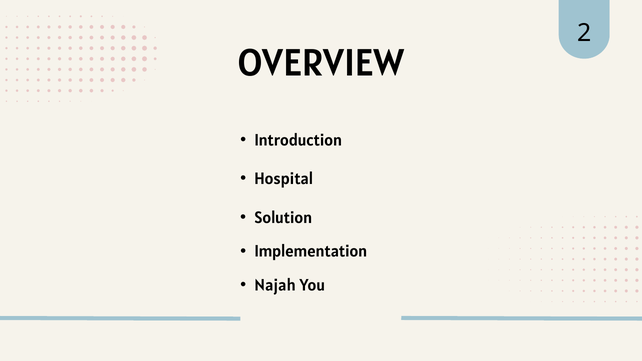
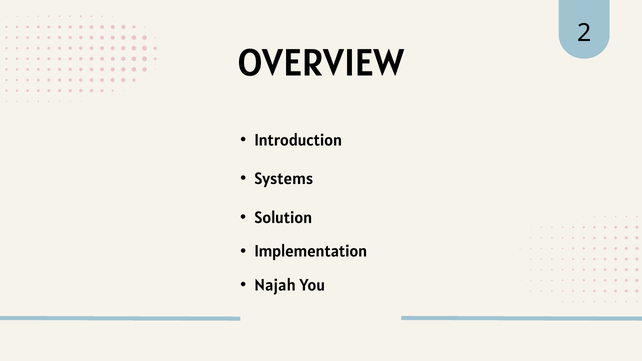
Hospital: Hospital -> Systems (284, 179)
